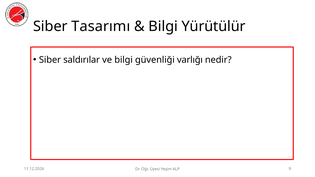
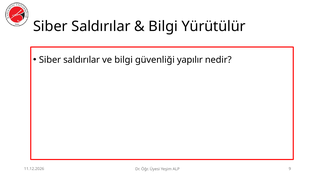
Tasarımı: Tasarımı -> Saldırılar (101, 26)
varlığı: varlığı -> yapılır (190, 60)
